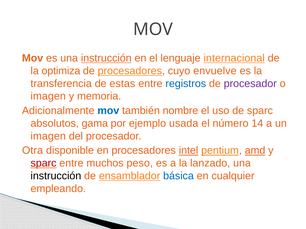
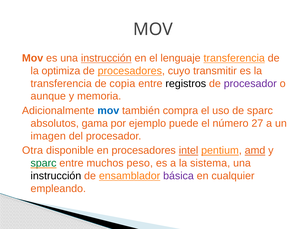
lenguaje internacional: internacional -> transferencia (234, 58)
envuelve: envuelve -> transmitir (215, 71)
estas: estas -> copia (122, 84)
registros colour: blue -> black (186, 84)
imagen: imagen -> aunque (48, 96)
nombre: nombre -> compra (180, 111)
usada: usada -> puede (184, 124)
14: 14 -> 27 (257, 124)
sparc colour: red -> green (44, 164)
lanzado: lanzado -> sistema (210, 164)
básica colour: blue -> purple (178, 176)
